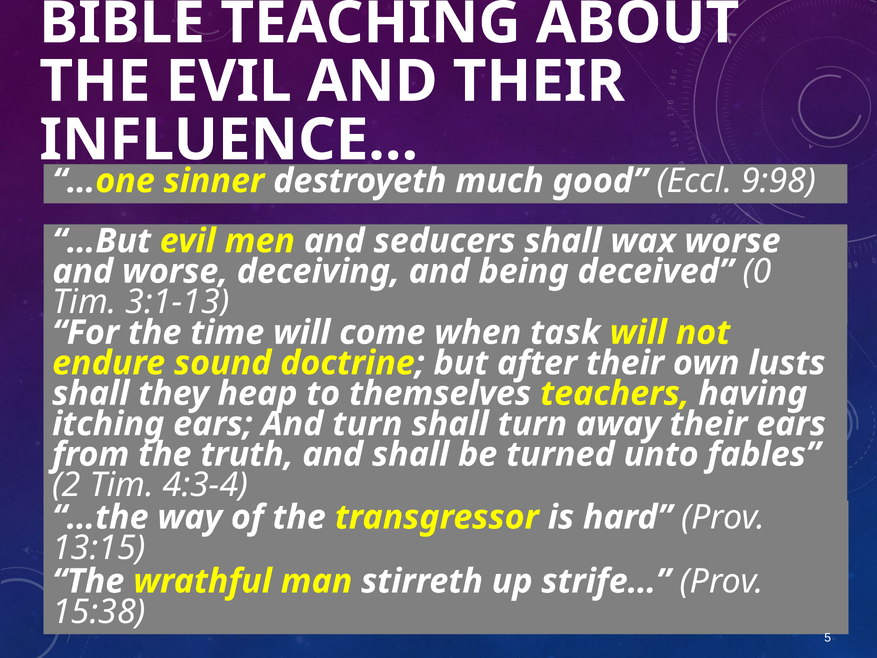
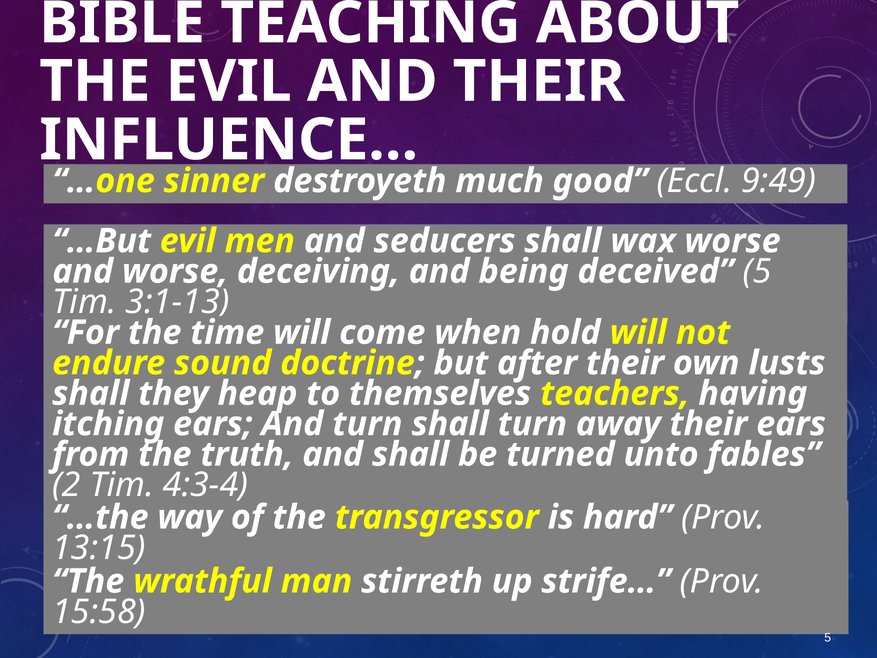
9:98: 9:98 -> 9:49 (779, 181)
deceived 0: 0 -> 5 (757, 271)
task: task -> hold (565, 332)
15:38: 15:38 -> 15:58 (99, 612)
